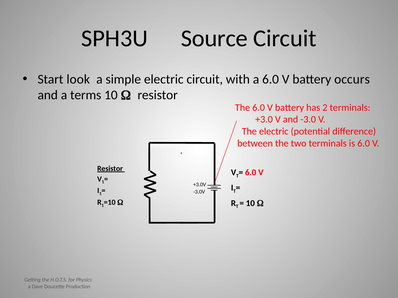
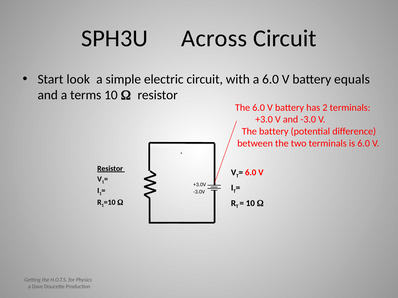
Source: Source -> Across (214, 39)
occurs: occurs -> equals (352, 79)
The electric: electric -> battery (274, 132)
